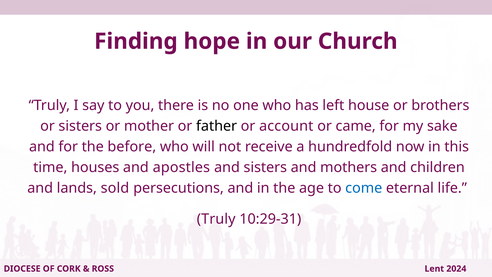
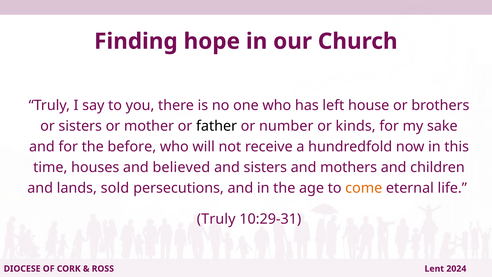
account: account -> number (286, 126)
came: came -> kinds (356, 126)
apostles: apostles -> believed (181, 167)
come colour: blue -> orange (364, 188)
